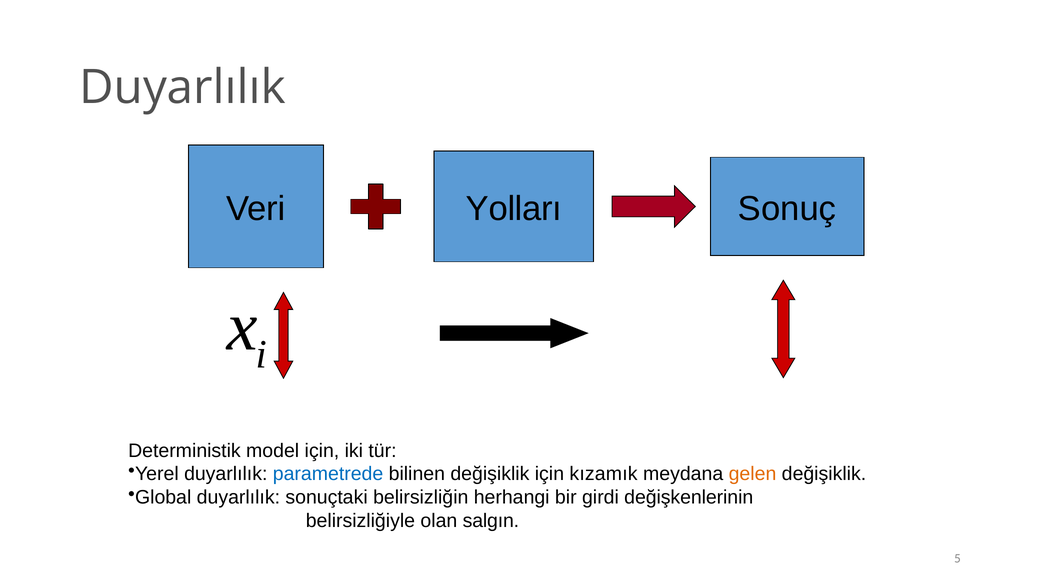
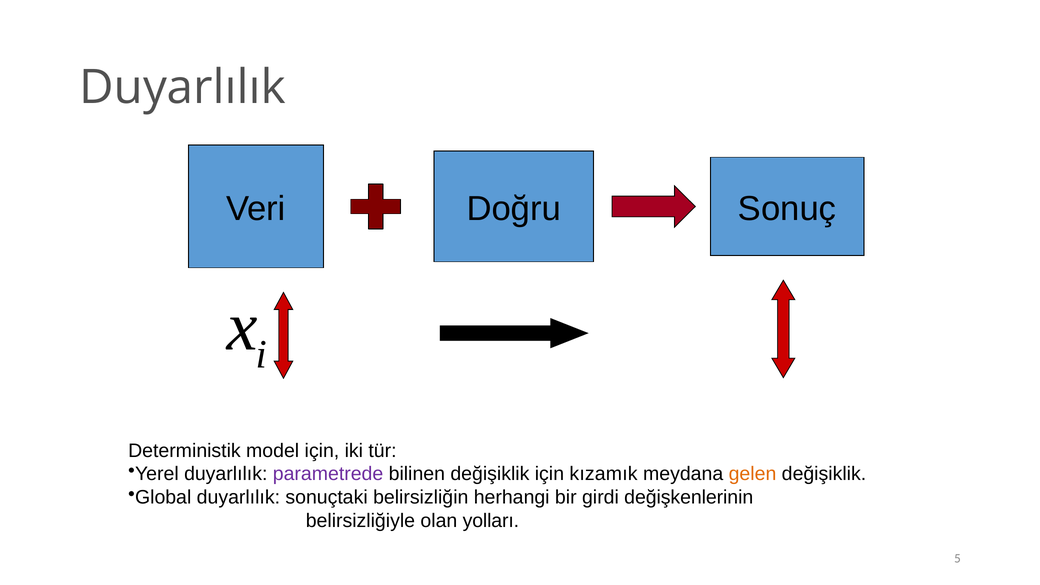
Yolları: Yolları -> Doğru (514, 209)
parametrede colour: blue -> purple (328, 474)
salgın: salgın -> yolları (491, 521)
